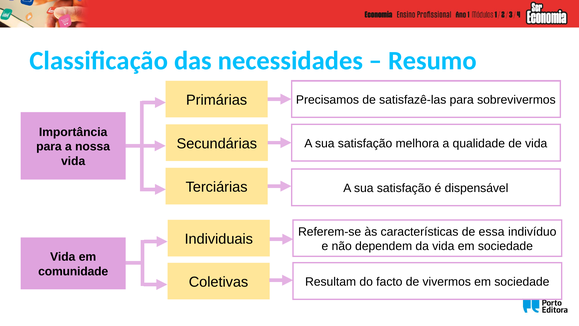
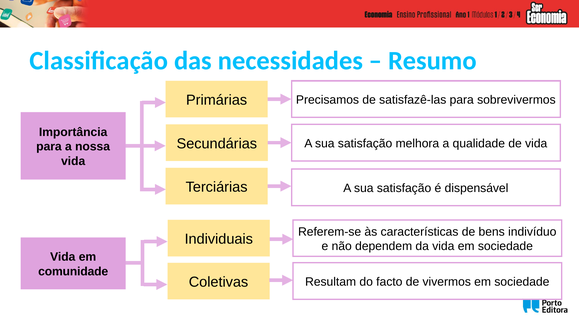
essa: essa -> bens (492, 232)
